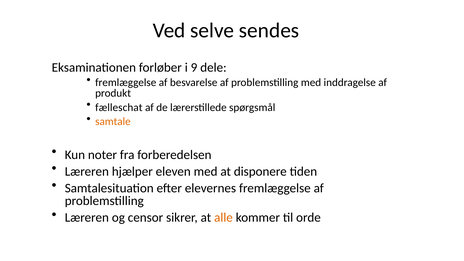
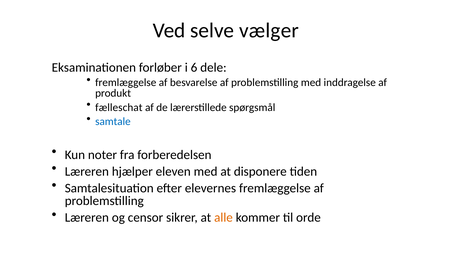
sendes: sendes -> vælger (269, 30)
9: 9 -> 6 (194, 67)
samtale colour: orange -> blue (113, 122)
